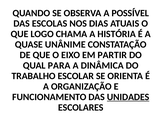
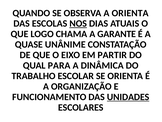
A POSSÍVEL: POSSÍVEL -> ORIENTA (130, 13)
NOS underline: none -> present (78, 23)
HISTÓRIA: HISTÓRIA -> GARANTE (117, 34)
